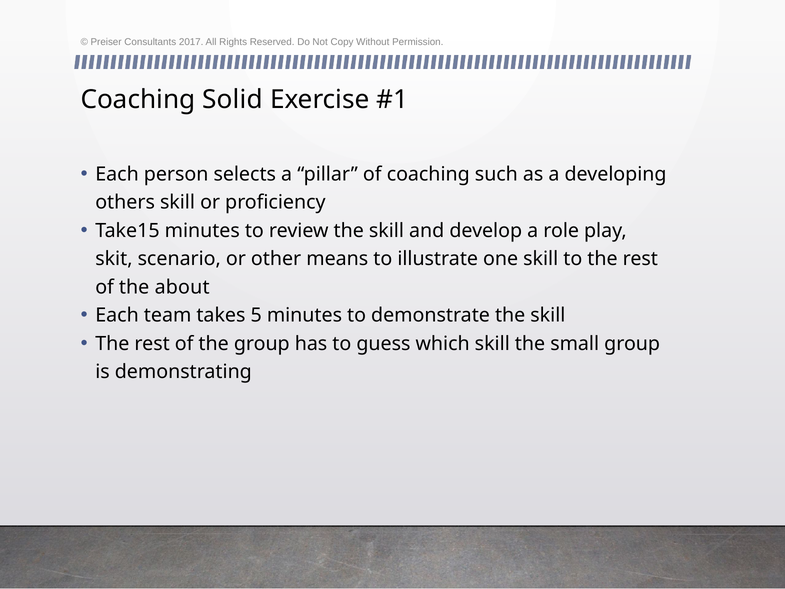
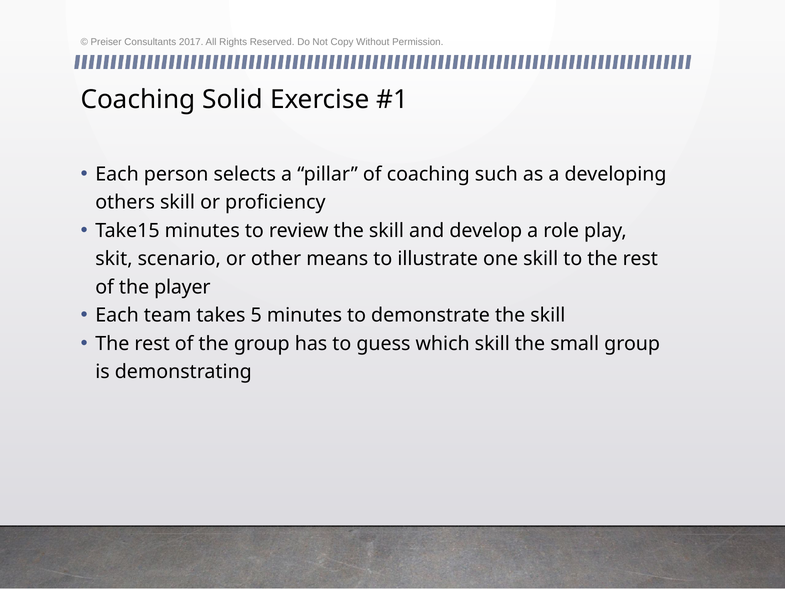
about: about -> player (182, 287)
